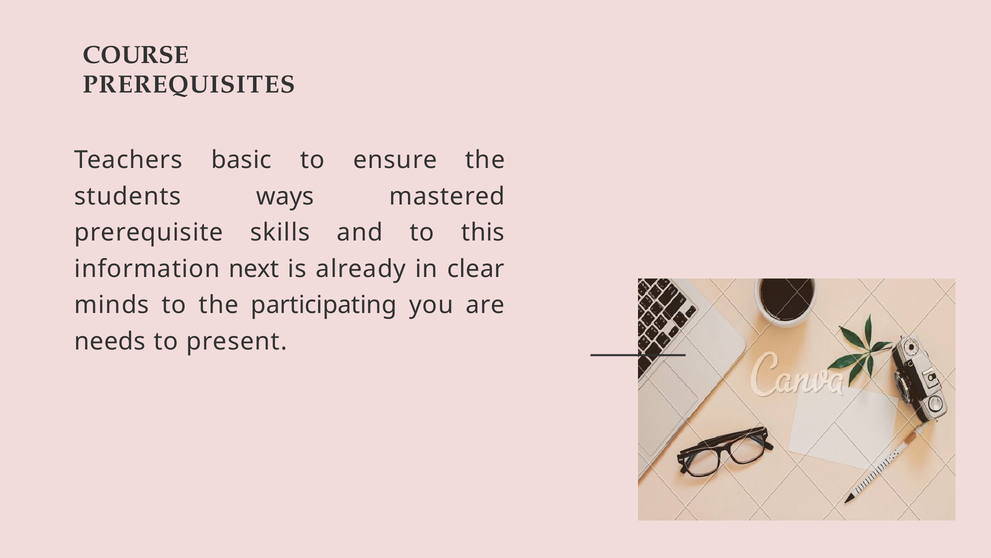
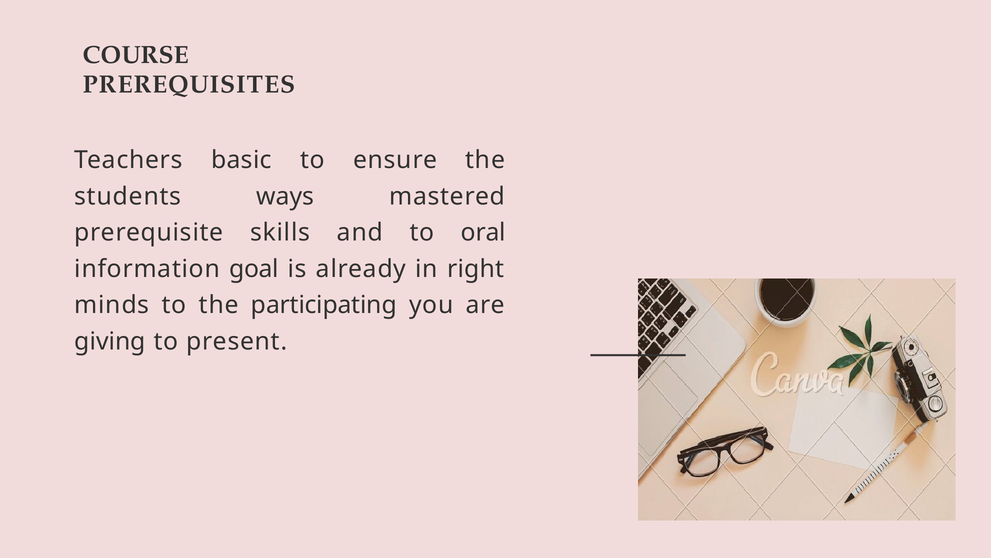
this: this -> oral (483, 232)
next: next -> goal (254, 269)
clear: clear -> right (476, 269)
needs: needs -> giving (110, 341)
